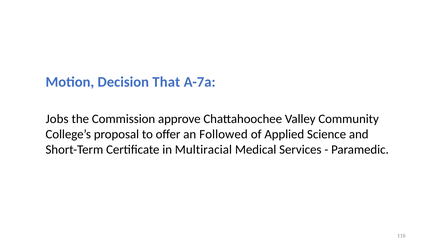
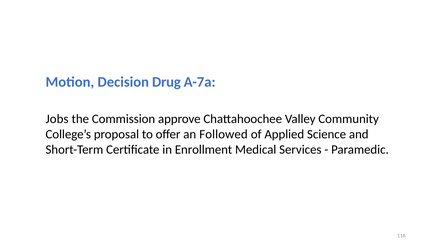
That: That -> Drug (166, 82)
Multiracial: Multiracial -> Enrollment (204, 149)
